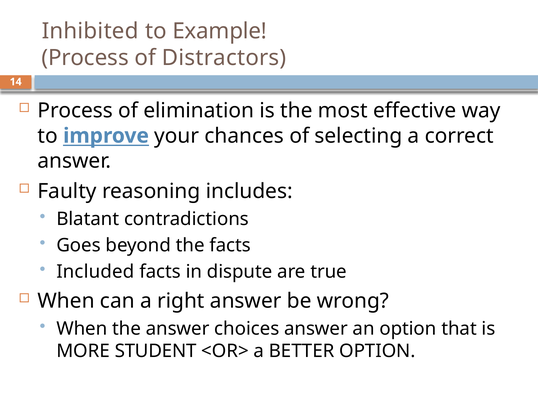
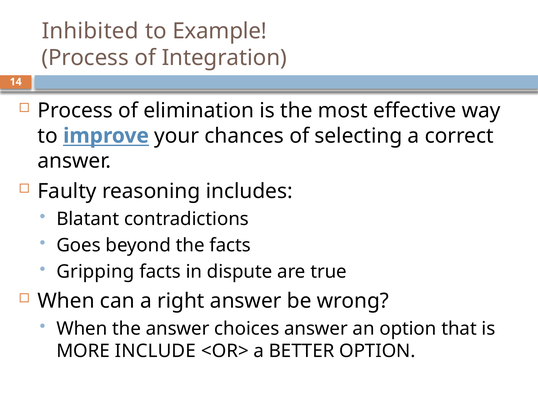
Distractors: Distractors -> Integration (224, 58)
Included: Included -> Gripping (95, 272)
STUDENT: STUDENT -> INCLUDE (155, 351)
